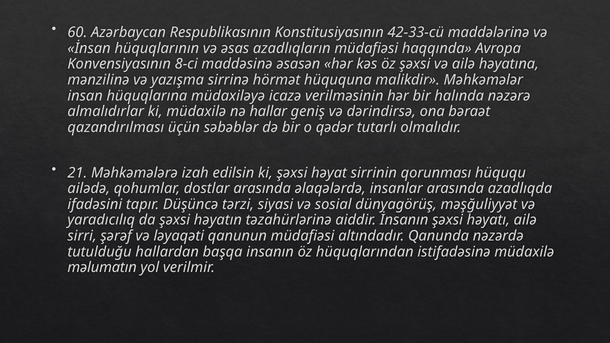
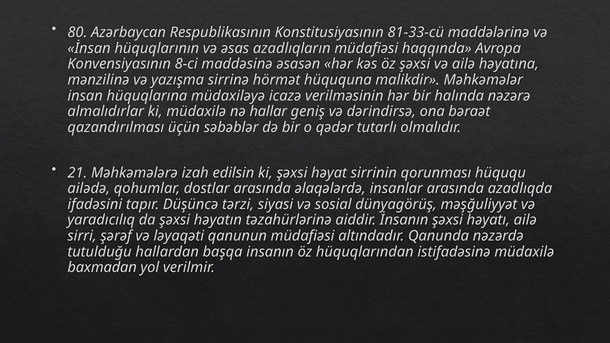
60: 60 -> 80 (77, 33)
42-33-cü: 42-33-cü -> 81-33-cü (416, 33)
məlumatın: məlumatın -> baxmadan (102, 268)
